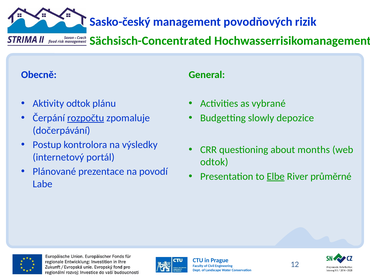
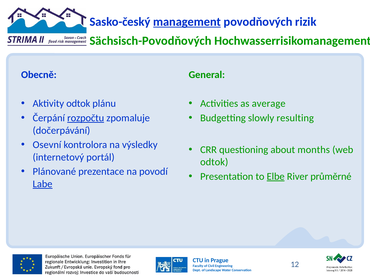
management underline: none -> present (187, 22)
Sächsisch-Concentrated: Sächsisch-Concentrated -> Sächsisch-Povodňových (151, 41)
vybrané: vybrané -> average (269, 103)
depozice: depozice -> resulting (295, 118)
Postup: Postup -> Osevní (47, 145)
Labe underline: none -> present (43, 184)
